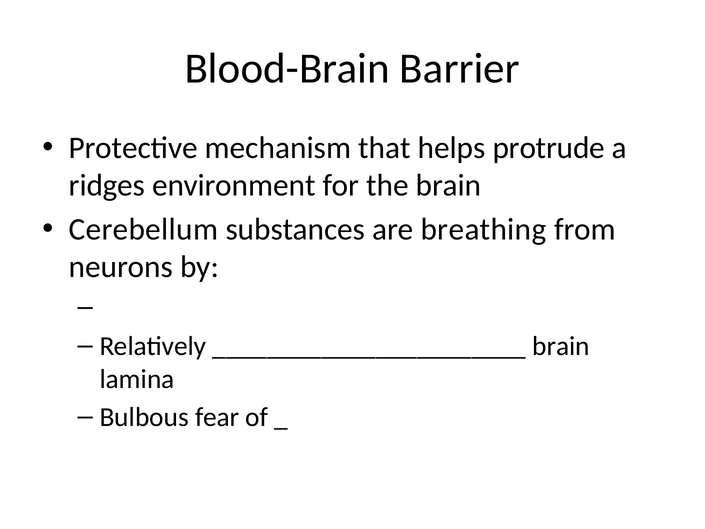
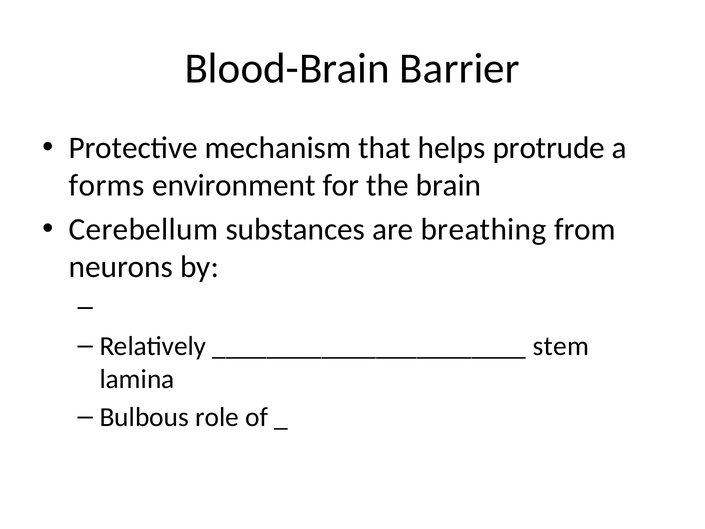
ridges: ridges -> forms (107, 186)
brain: brain -> stem (561, 346)
fear: fear -> role (217, 417)
